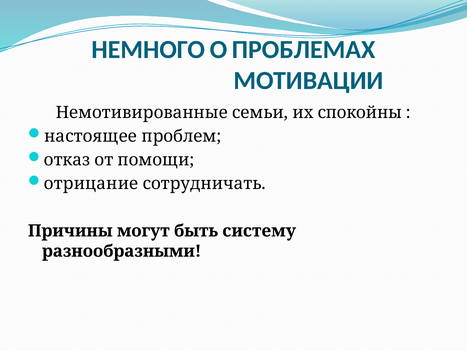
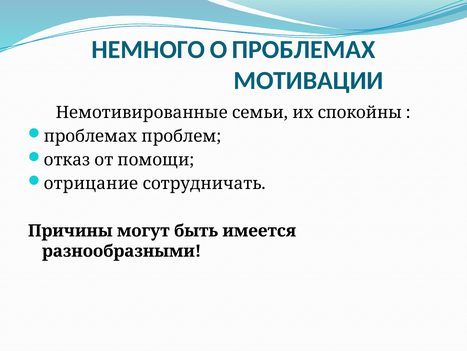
настоящее: настоящее -> проблемах (91, 136)
систему: систему -> имеется (259, 230)
